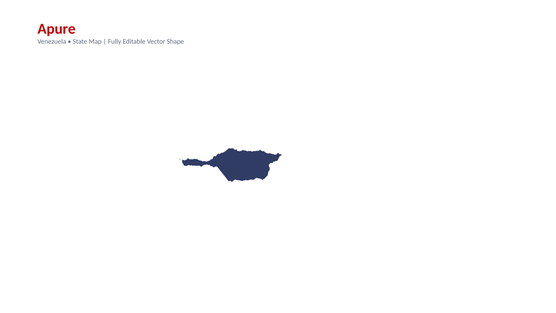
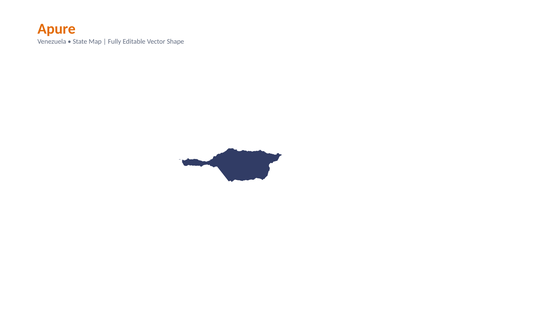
Apure colour: red -> orange (56, 29)
